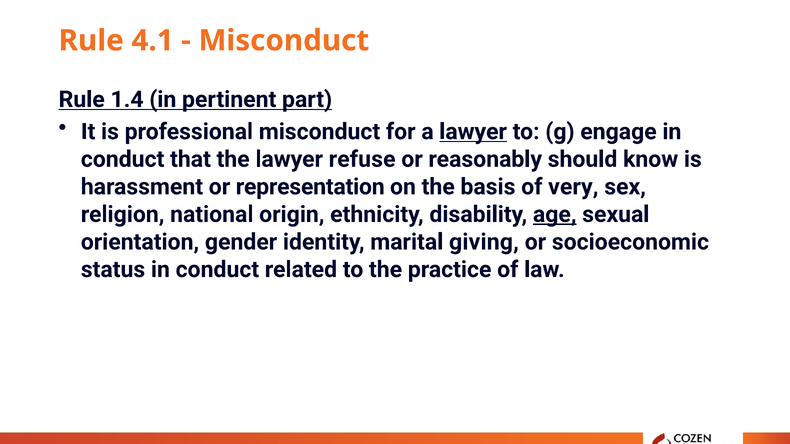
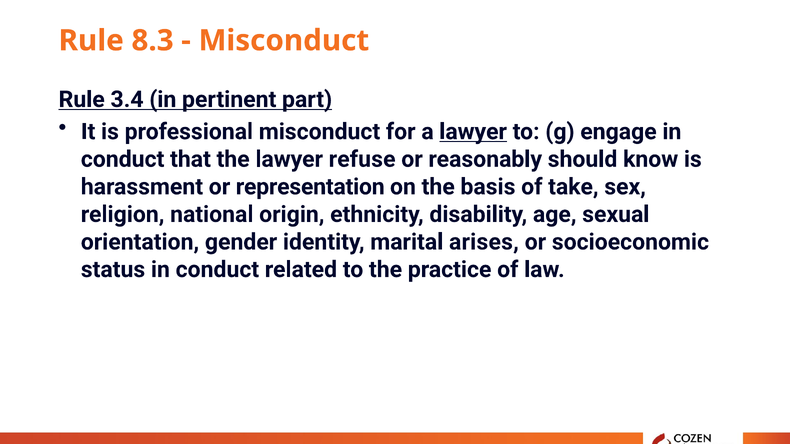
4.1: 4.1 -> 8.3 (153, 41)
1.4: 1.4 -> 3.4 (127, 100)
very: very -> take (573, 187)
age underline: present -> none (555, 215)
giving: giving -> arises (484, 242)
